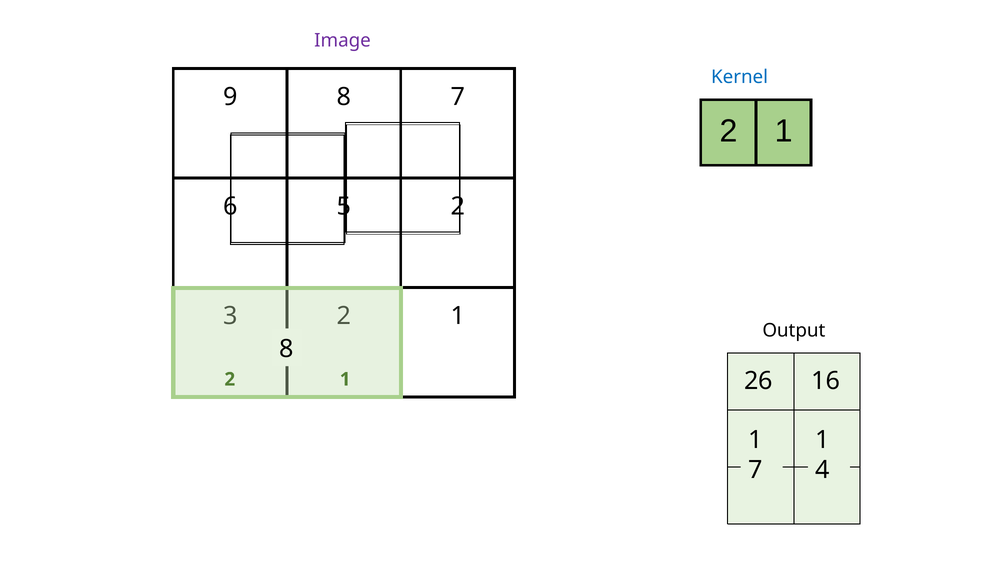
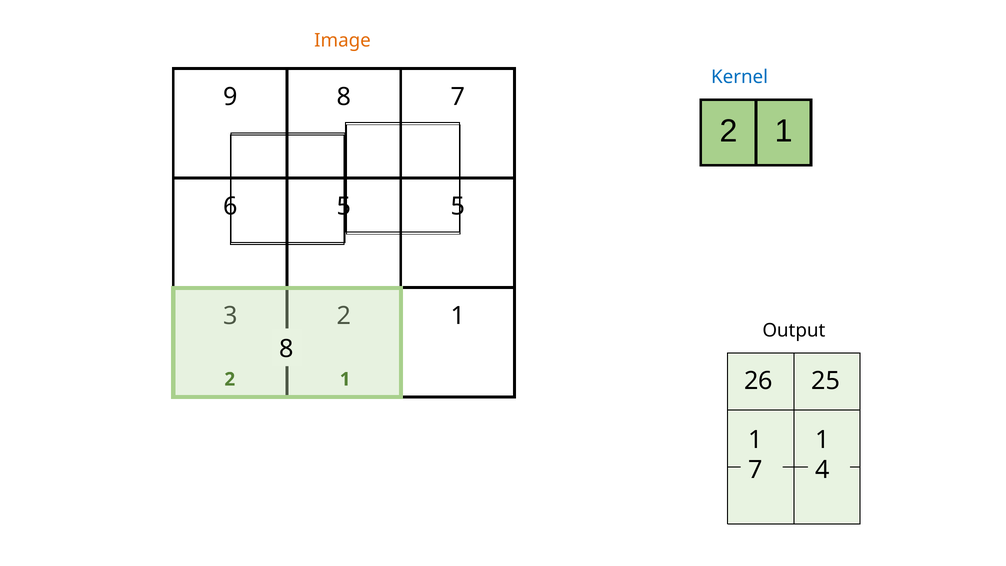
Image colour: purple -> orange (343, 40)
5 2: 2 -> 5 (458, 207)
26 16: 16 -> 25 (826, 381)
